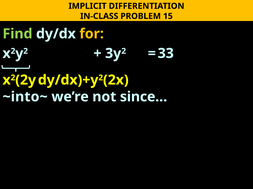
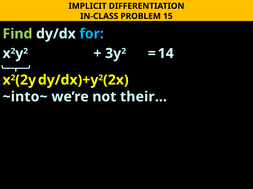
for colour: yellow -> light blue (92, 34)
33: 33 -> 14 (166, 54)
since…: since… -> their… (143, 97)
